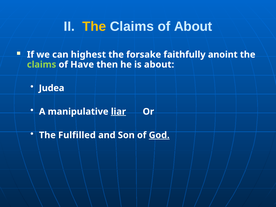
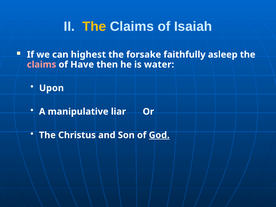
of About: About -> Isaiah (193, 27)
anoint: anoint -> asleep (223, 55)
claims colour: light green -> pink (42, 65)
is about: about -> water (159, 65)
Judea: Judea -> Upon (51, 88)
liar underline: present -> none (118, 112)
Fulfilled: Fulfilled -> Christus (77, 135)
